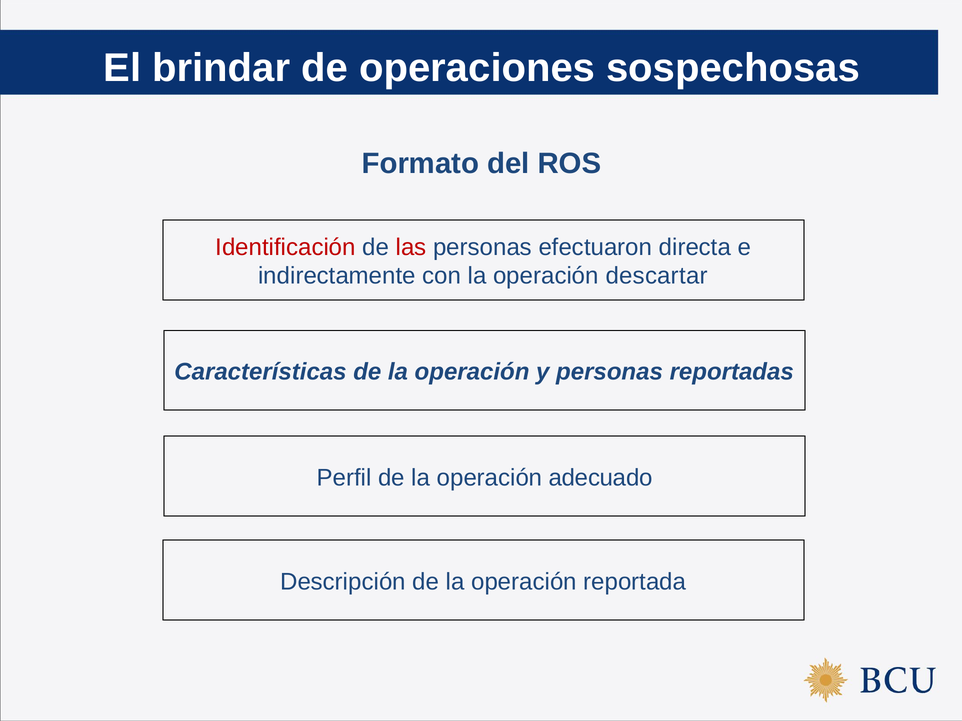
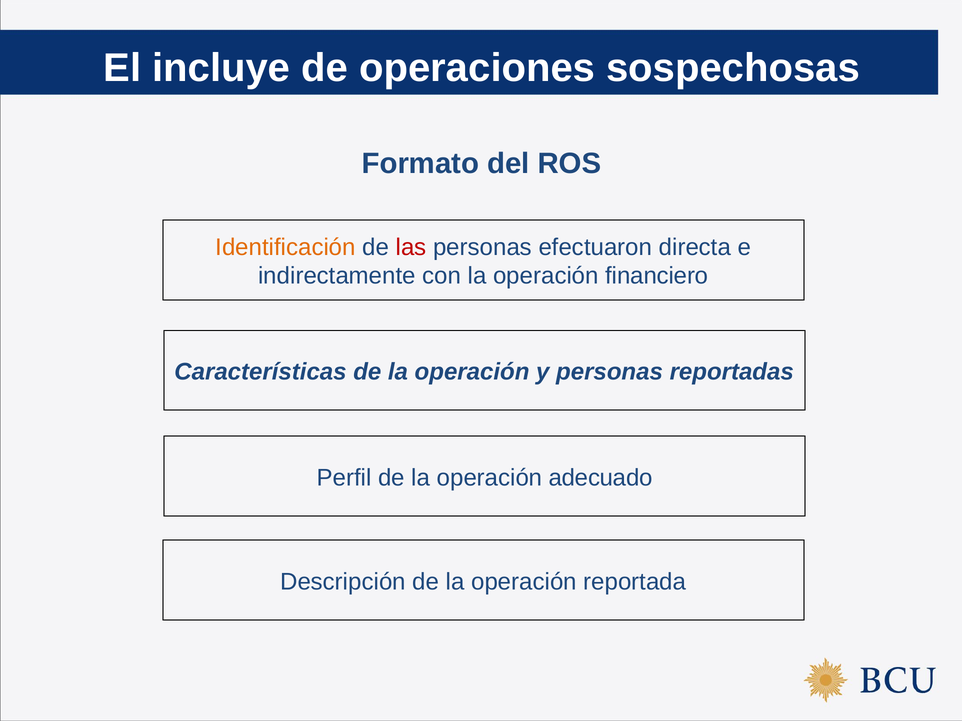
brindar: brindar -> incluye (221, 68)
Identificación colour: red -> orange (286, 247)
descartar: descartar -> financiero (657, 276)
